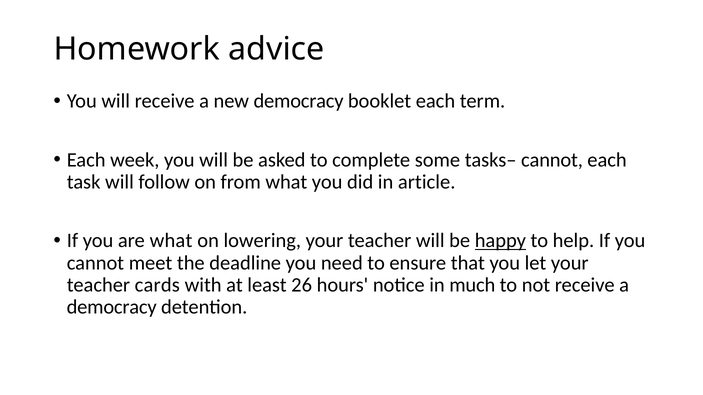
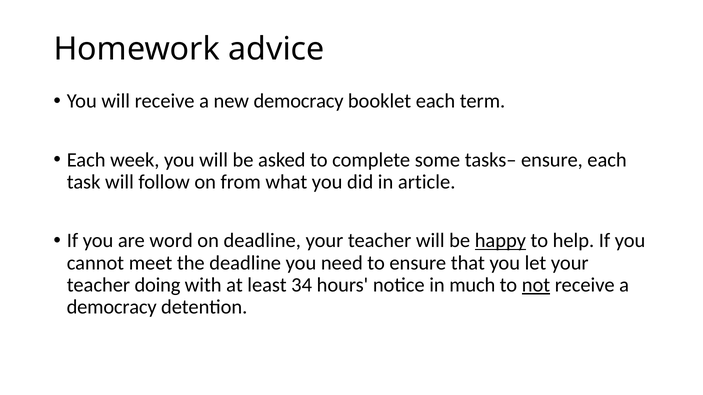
tasks– cannot: cannot -> ensure (552, 160)
are what: what -> word (171, 241)
on lowering: lowering -> deadline (262, 241)
cards: cards -> doing (157, 285)
26: 26 -> 34 (302, 285)
not underline: none -> present (536, 285)
